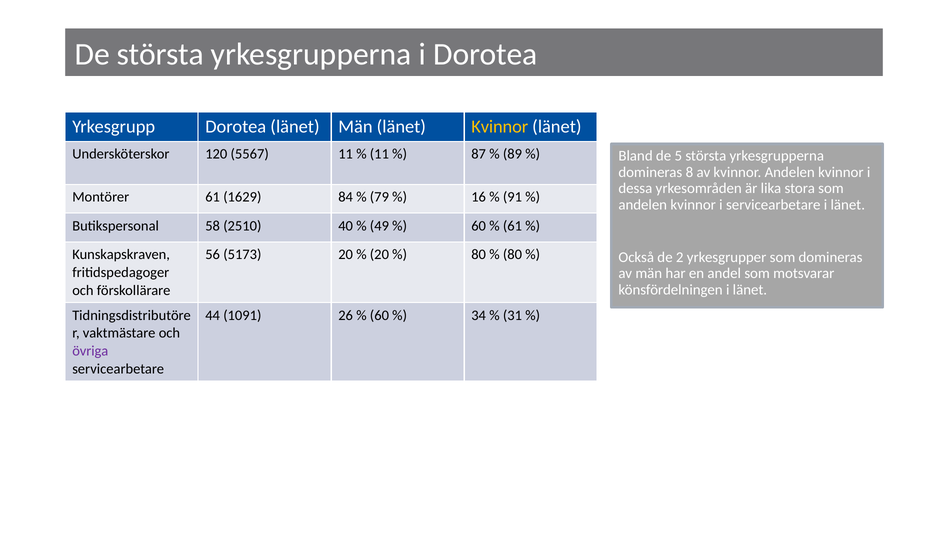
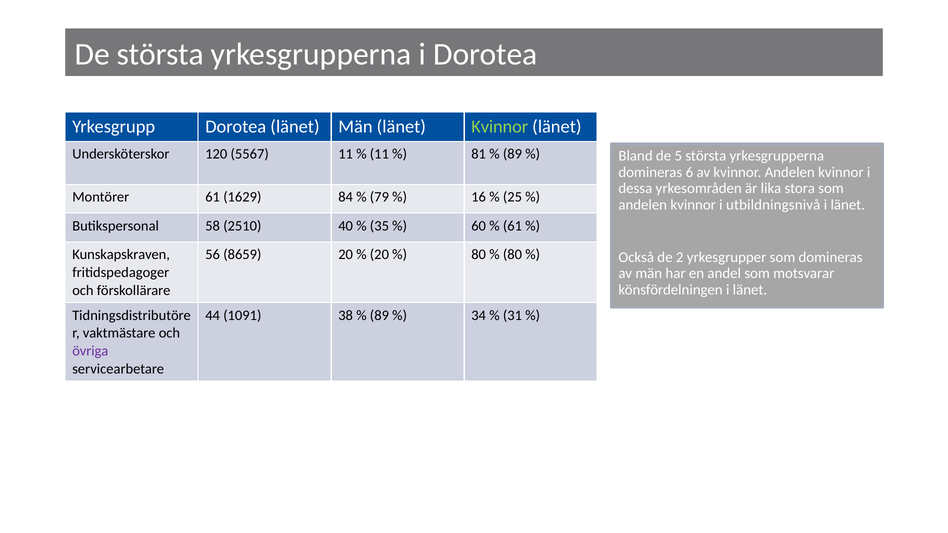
Kvinnor colour: yellow -> light green (500, 127)
87: 87 -> 81 (479, 154)
8: 8 -> 6 (689, 172)
91: 91 -> 25 (512, 197)
i servicearbetare: servicearbetare -> utbildningsnivå (773, 205)
49: 49 -> 35 (379, 226)
5173: 5173 -> 8659 (242, 255)
26: 26 -> 38 (346, 315)
60: 60 -> 89 (379, 315)
